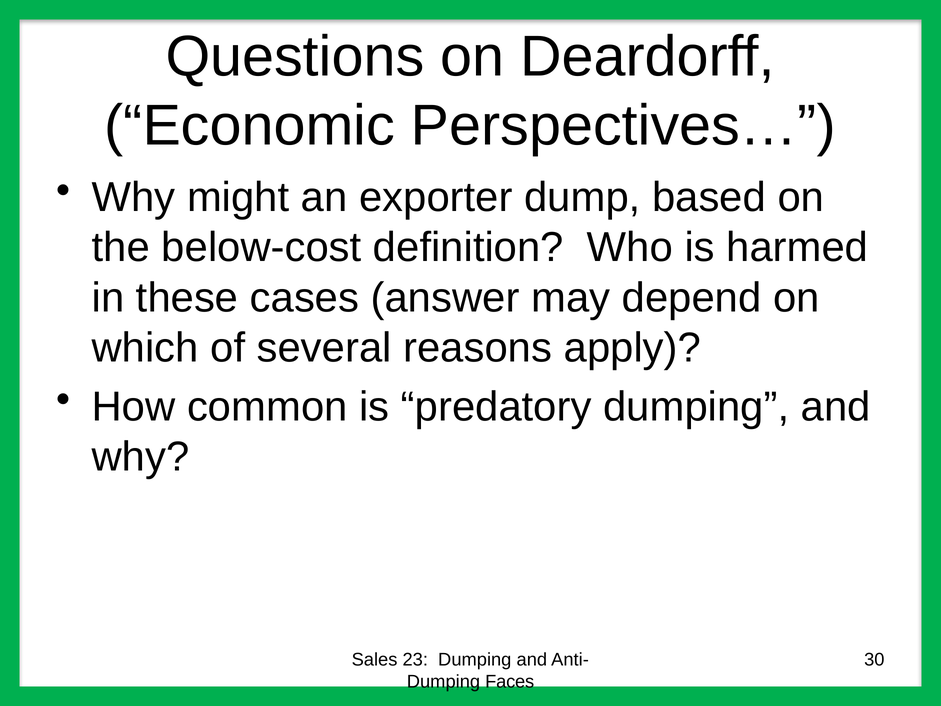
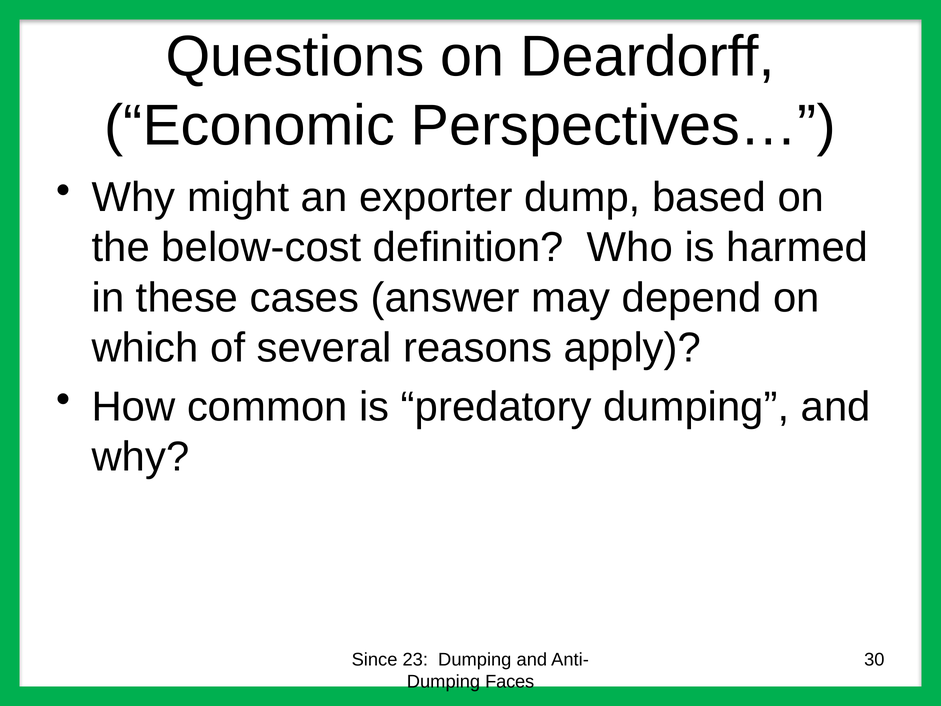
Sales: Sales -> Since (375, 660)
